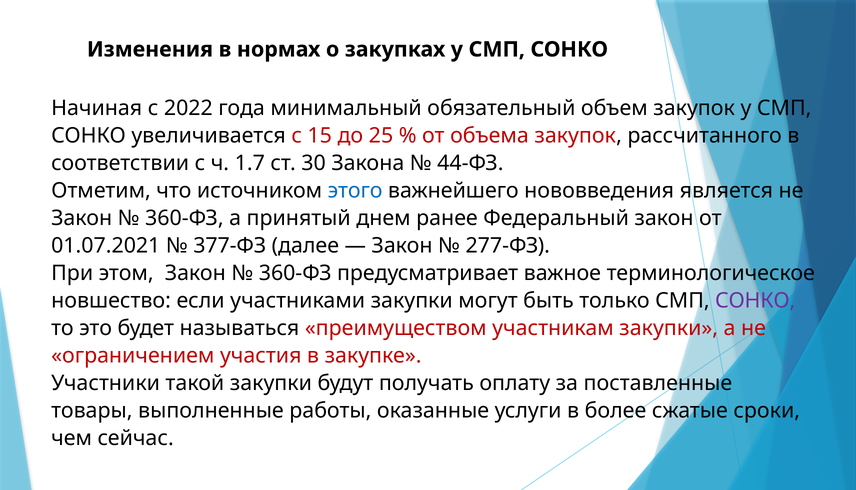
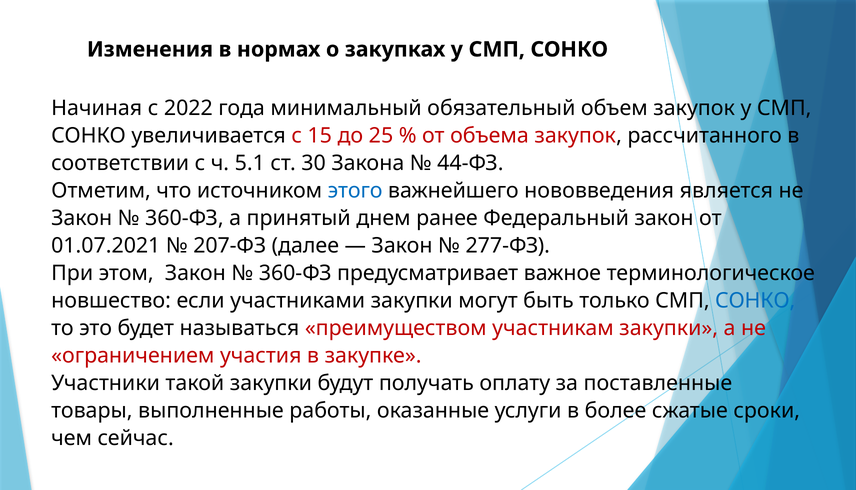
1.7: 1.7 -> 5.1 (250, 163)
377-ФЗ: 377-ФЗ -> 207-ФЗ (230, 246)
СОНКО colour: purple -> blue (755, 301)
